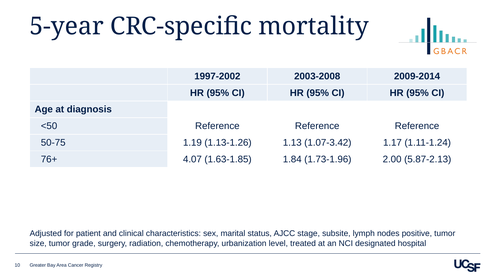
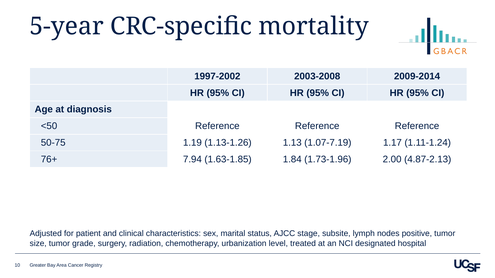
1.07-3.42: 1.07-3.42 -> 1.07-7.19 (328, 143)
4.07: 4.07 -> 7.94 (192, 160)
5.87-2.13: 5.87-2.13 -> 4.87-2.13 (428, 160)
